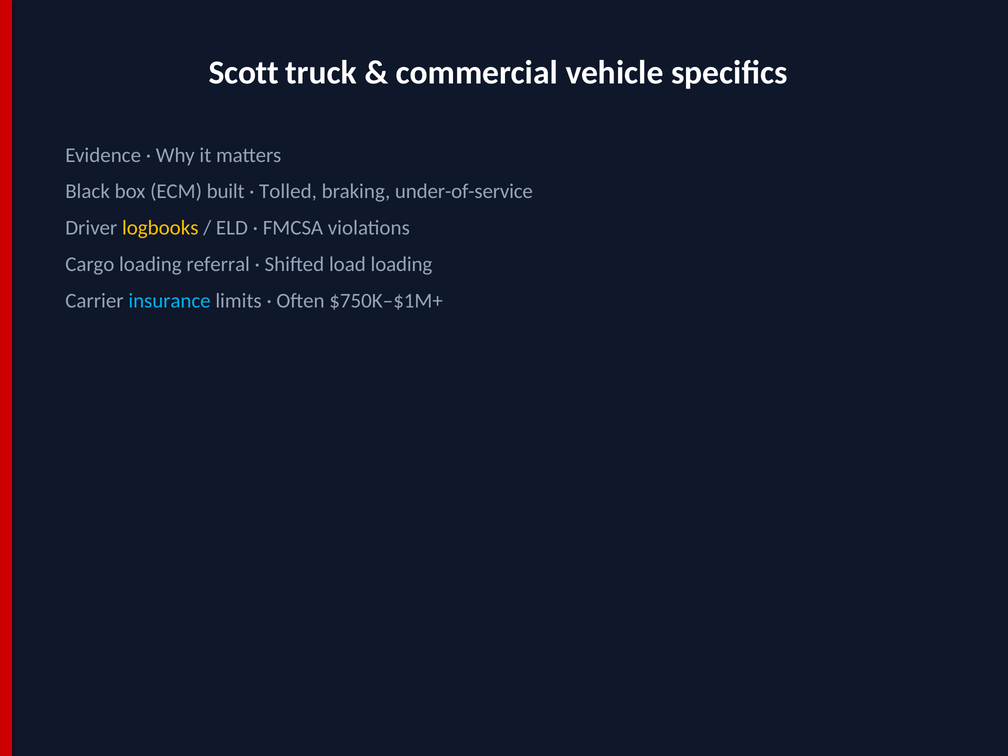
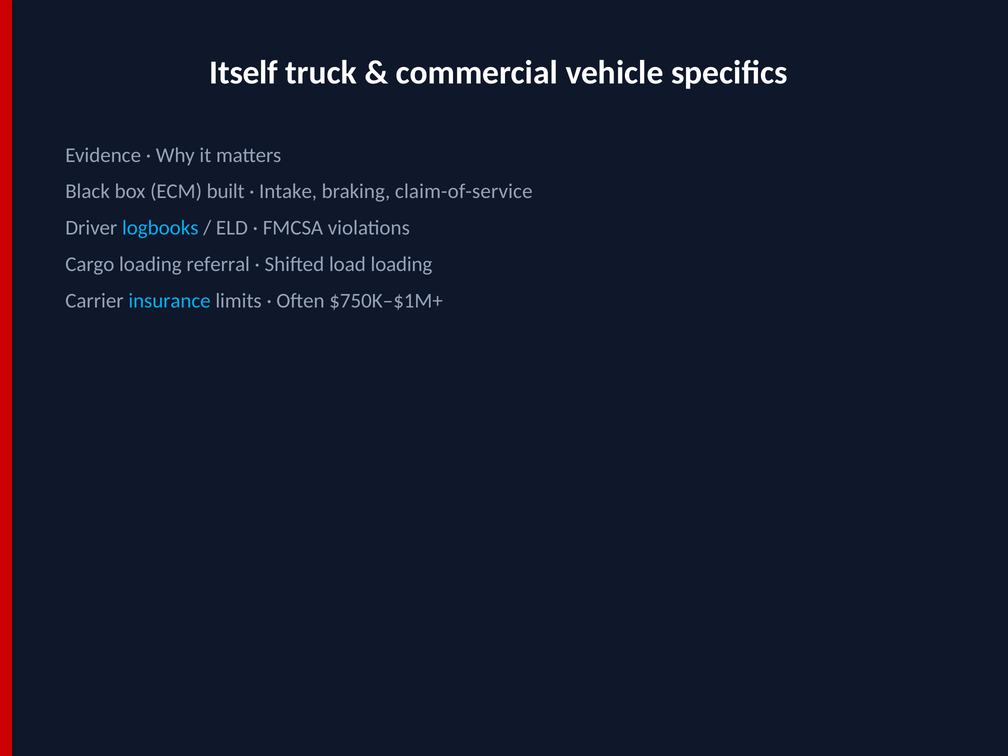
Scott: Scott -> Itself (244, 73)
Tolled: Tolled -> Intake (288, 191)
under-of-service: under-of-service -> claim-of-service (464, 191)
logbooks colour: yellow -> light blue (160, 228)
